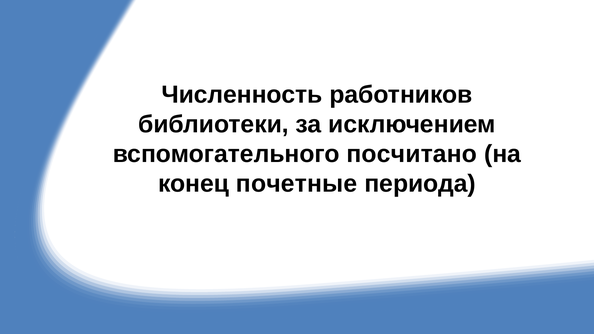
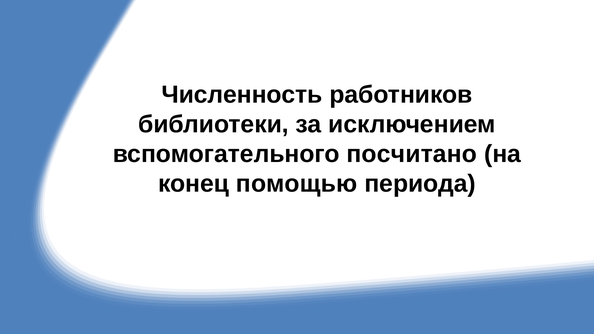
почетные: почетные -> помощью (297, 184)
